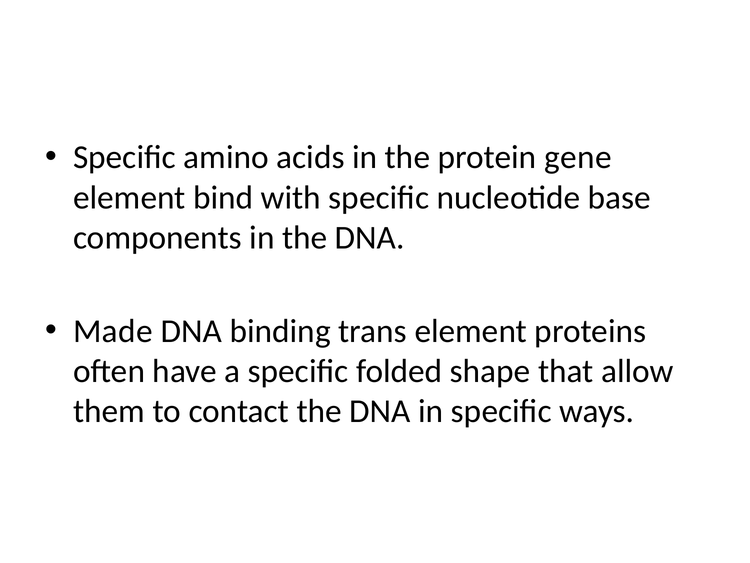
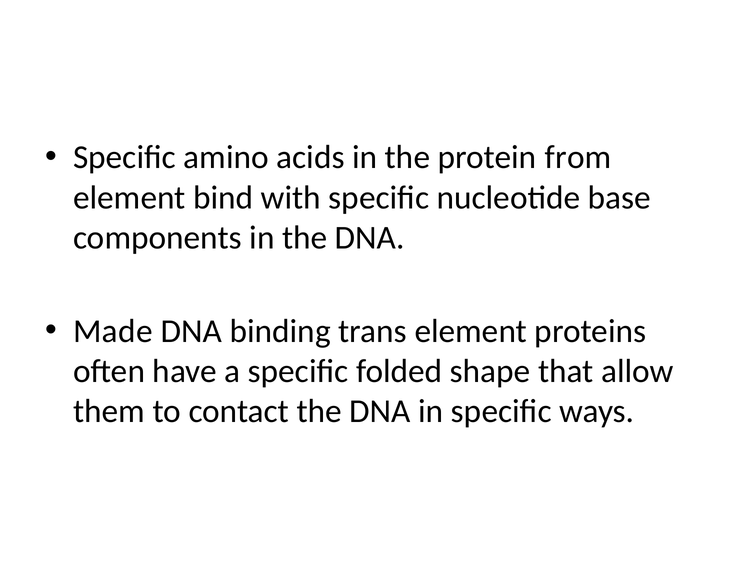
gene: gene -> from (578, 157)
